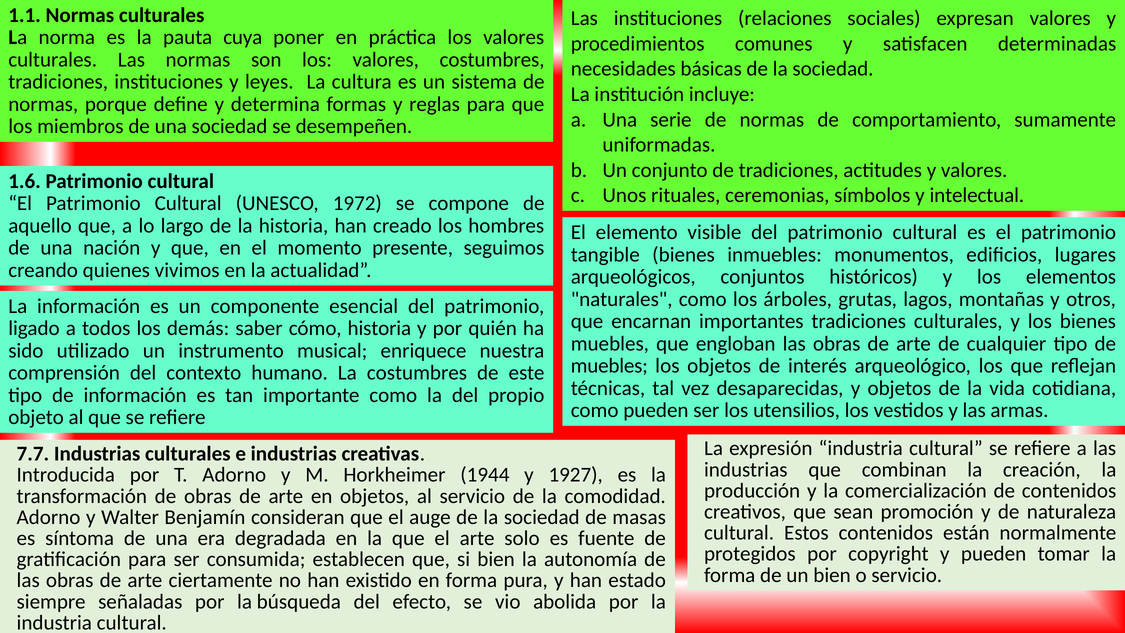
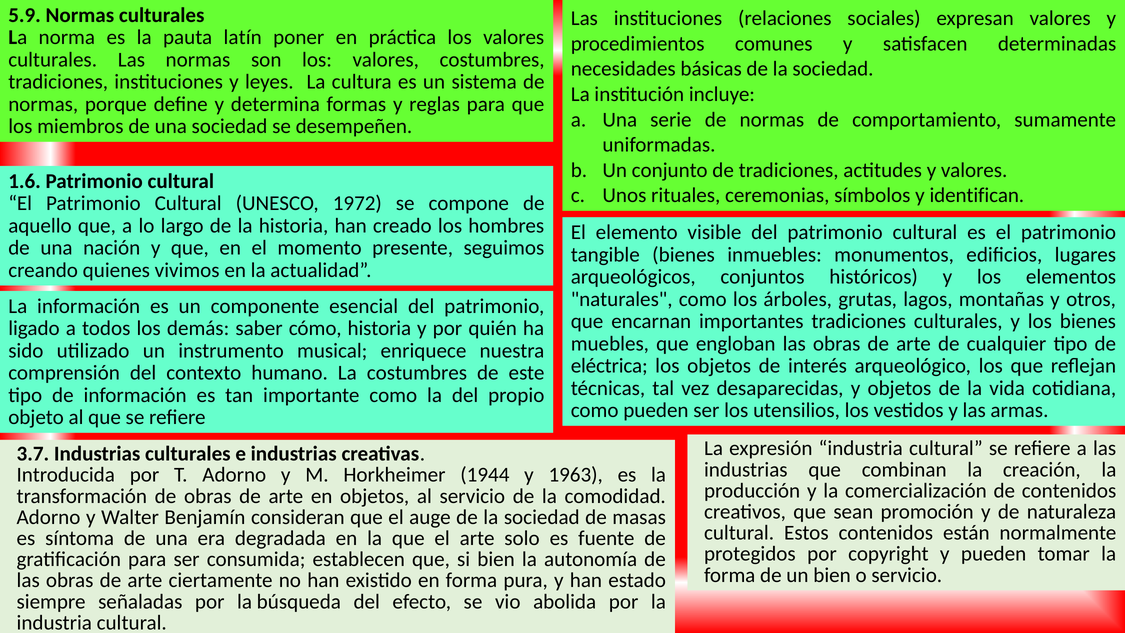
1.1: 1.1 -> 5.9 (25, 15)
cuya: cuya -> latín (243, 37)
intelectual: intelectual -> identifican (977, 195)
muebles: muebles -> eléctrica (609, 366)
7.7: 7.7 -> 3.7 (33, 454)
1927: 1927 -> 1963 (576, 475)
